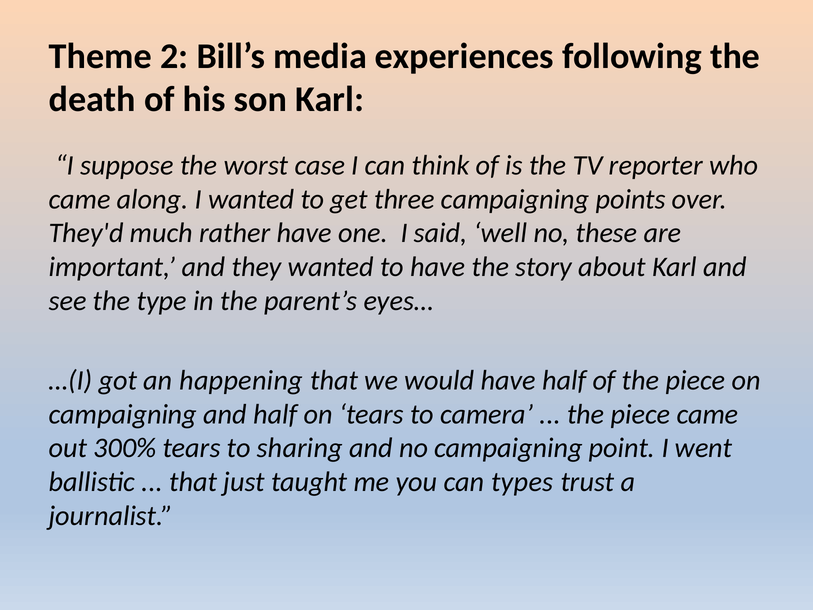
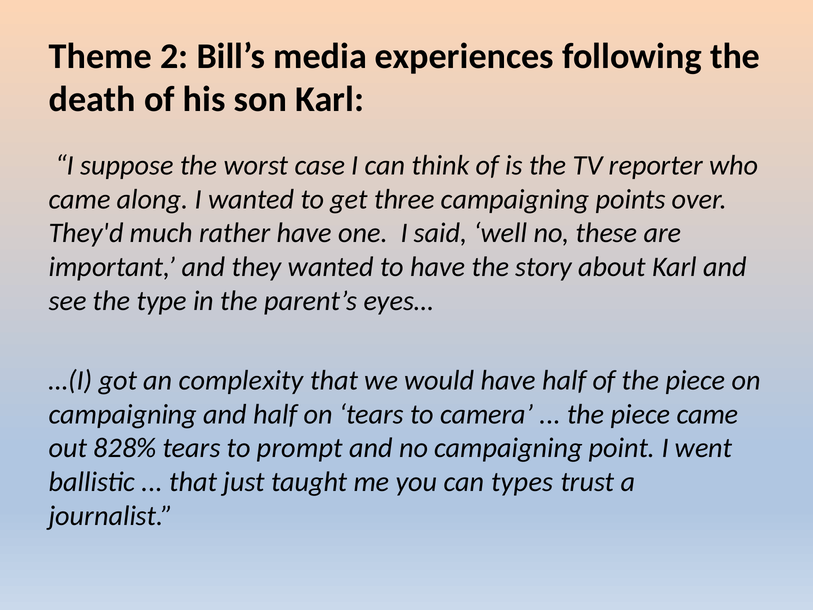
happening: happening -> complexity (241, 380)
300%: 300% -> 828% (125, 448)
sharing: sharing -> prompt (300, 448)
